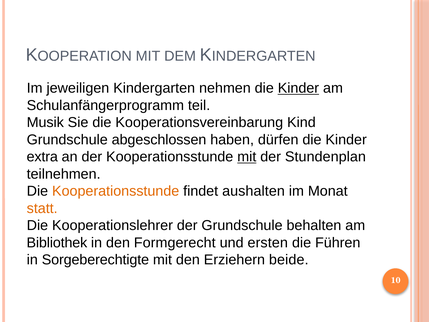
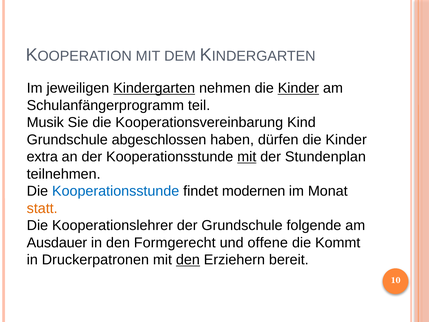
Kindergarten underline: none -> present (154, 88)
Kooperationsstunde colour: orange -> blue (116, 191)
aushalten: aushalten -> modernen (254, 191)
behalten: behalten -> folgende (314, 225)
Bibliothek: Bibliothek -> Ausdauer (57, 243)
ersten: ersten -> offene (268, 243)
Führen: Führen -> Kommt (338, 243)
Sorgeberechtigte: Sorgeberechtigte -> Druckerpatronen (95, 260)
den underline: none -> present (188, 260)
beide: beide -> bereit (289, 260)
